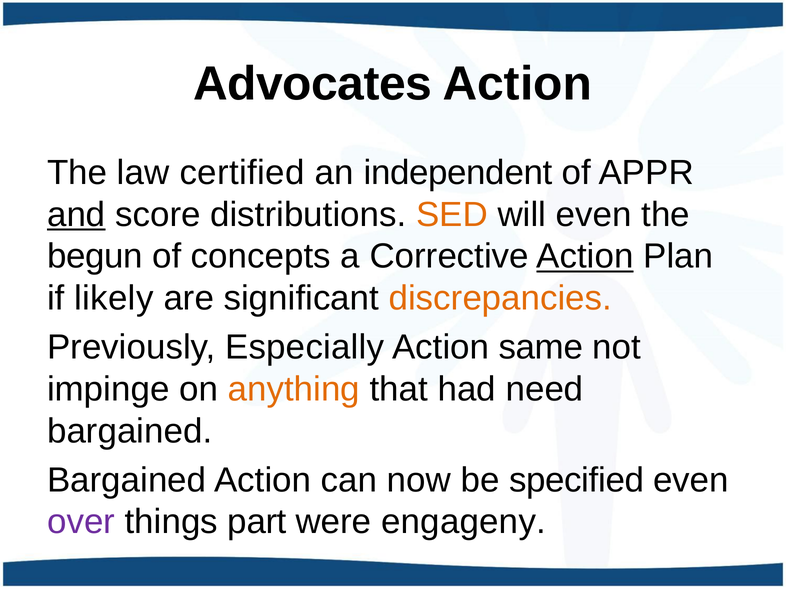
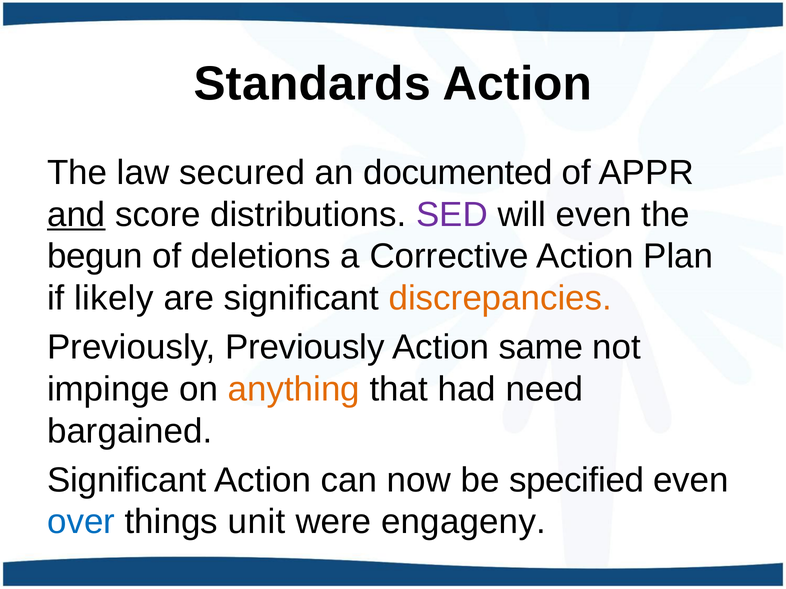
Advocates: Advocates -> Standards (312, 84)
certified: certified -> secured (242, 173)
independent: independent -> documented (458, 173)
SED colour: orange -> purple (452, 215)
concepts: concepts -> deletions (261, 257)
Action underline: present -> none (585, 257)
Previously Especially: Especially -> Previously (305, 348)
Bargained: Bargained -> Significant (127, 480)
over colour: purple -> blue (81, 522)
part: part -> unit (257, 522)
